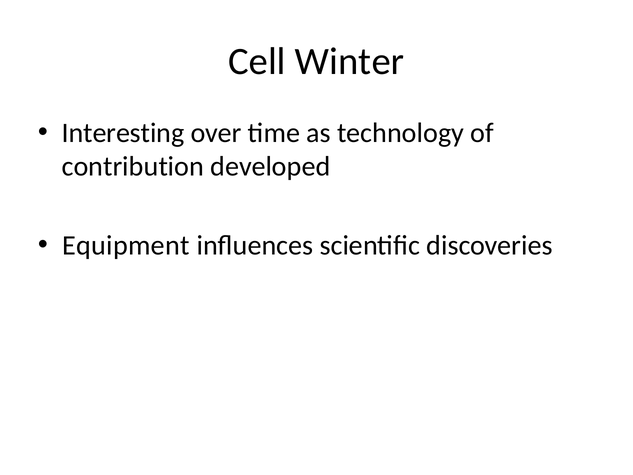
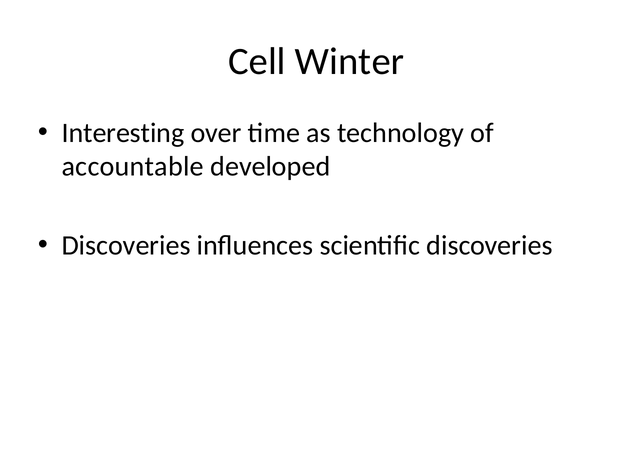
contribution: contribution -> accountable (133, 167)
Equipment: Equipment -> Discoveries (126, 245)
